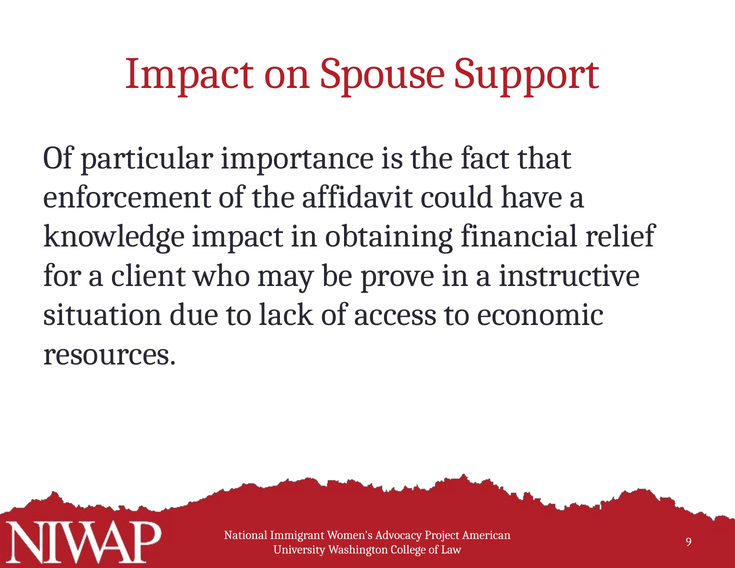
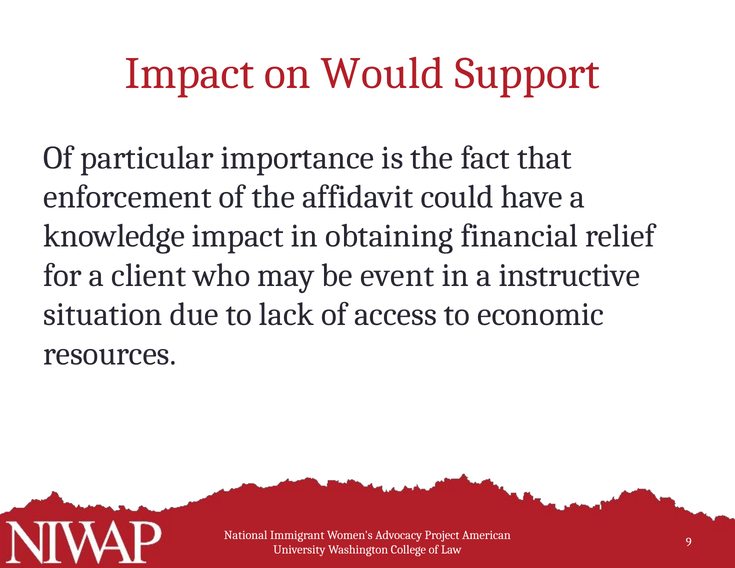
Spouse: Spouse -> Would (383, 73)
prove: prove -> event (397, 275)
